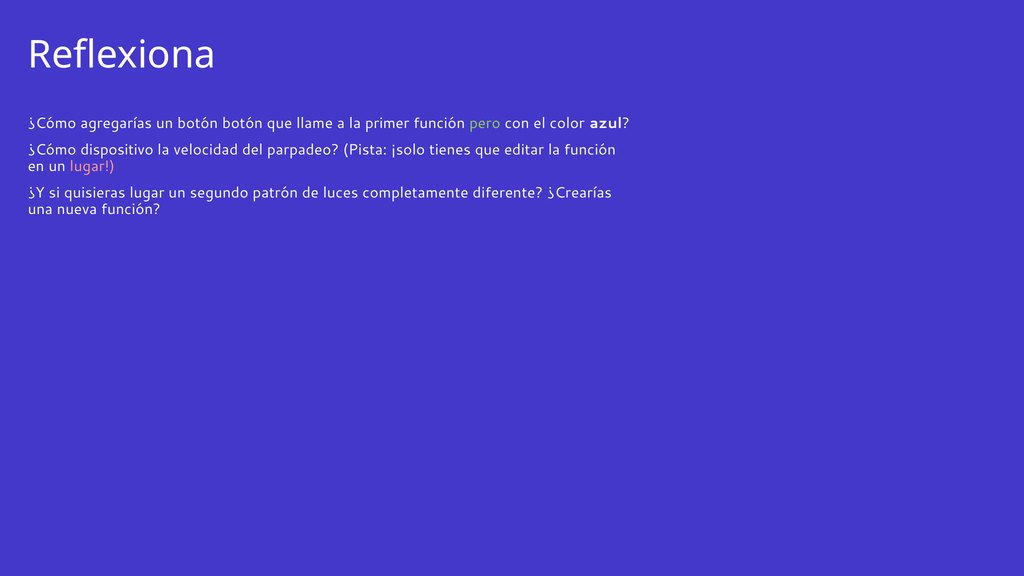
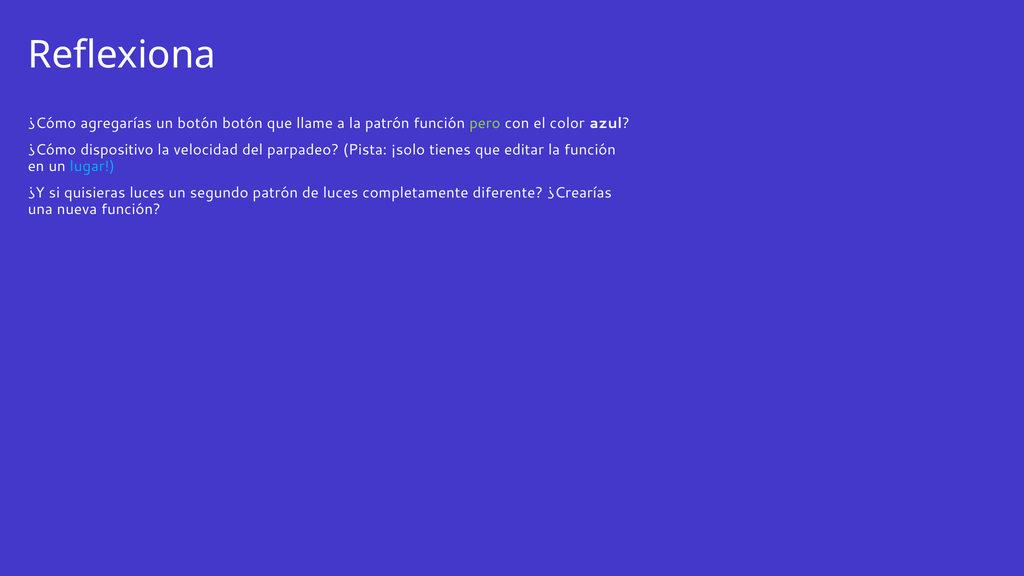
la primer: primer -> patrón (387, 123)
lugar colour: pink -> light blue (92, 166)
quisieras lugar: lugar -> luces (147, 193)
